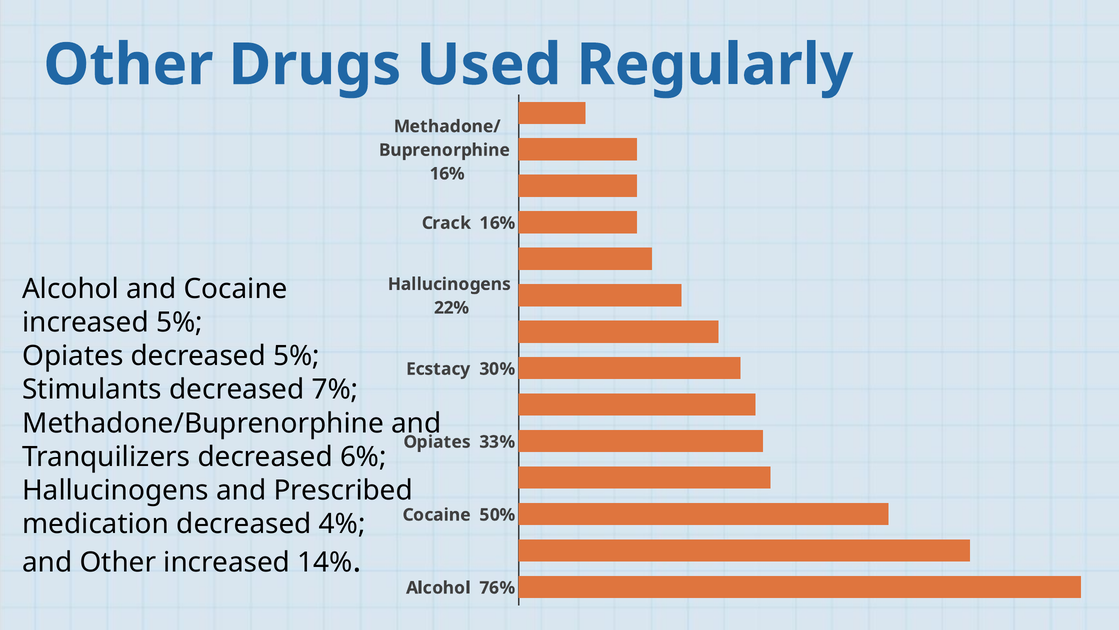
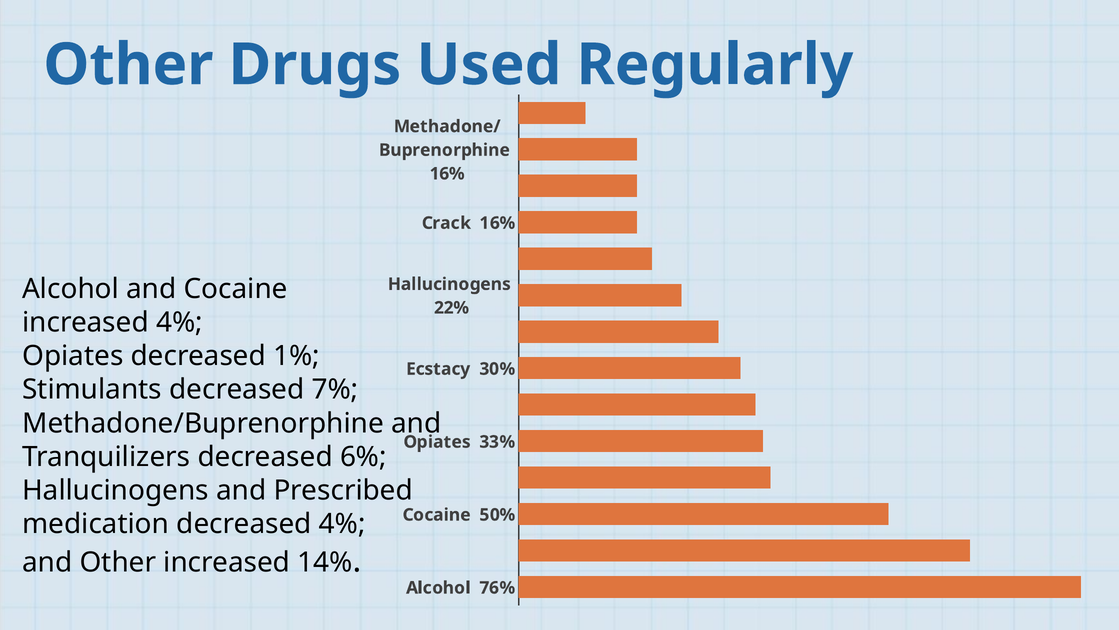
increased 5%: 5% -> 4% (180, 322)
decreased 5%: 5% -> 1% (297, 356)
